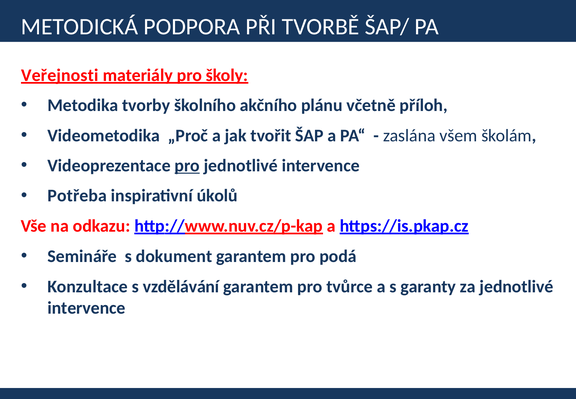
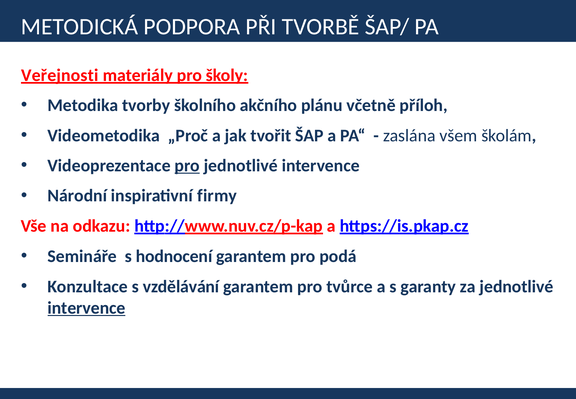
Potřeba: Potřeba -> Národní (77, 196)
úkolů: úkolů -> firmy (217, 196)
dokument: dokument -> hodnocení (174, 256)
intervence underline: none -> present (86, 308)
